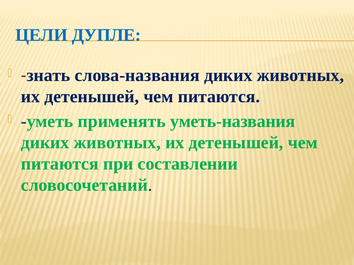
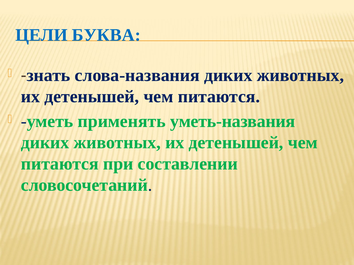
ДУПЛЕ: ДУПЛЕ -> БУКВА (106, 35)
